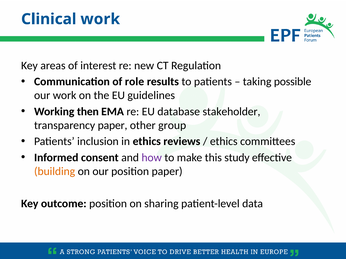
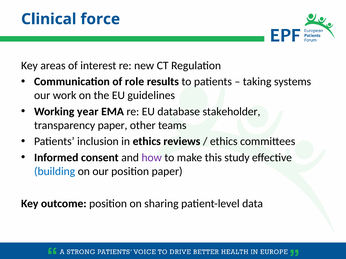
Clinical work: work -> force (100, 19)
possible: possible -> systems (293, 82)
then: then -> year (88, 112)
group: group -> teams (172, 126)
building colour: orange -> blue (55, 172)
